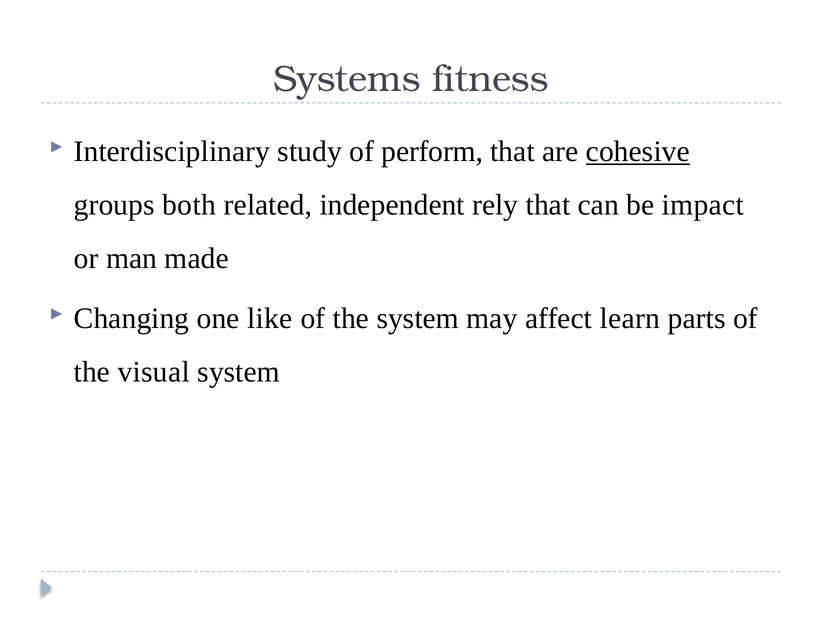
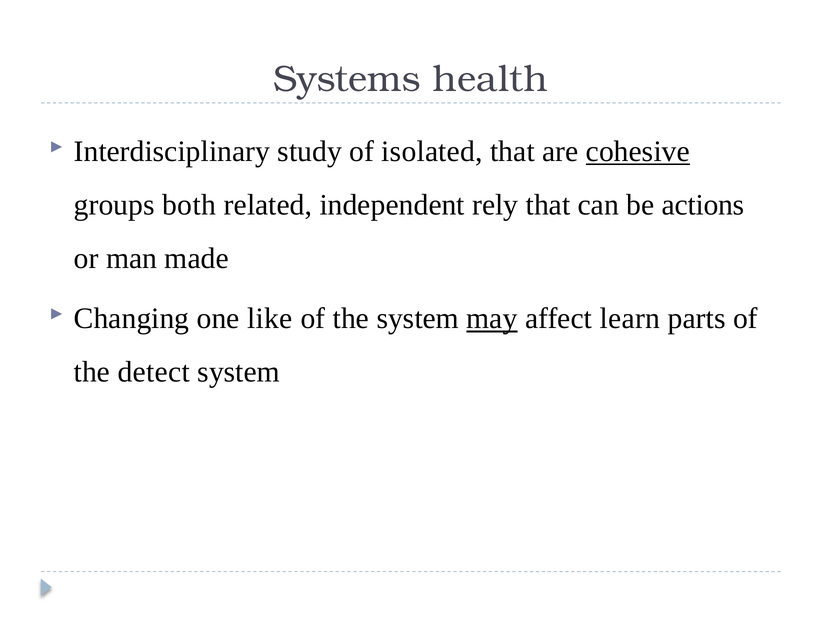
fitness: fitness -> health (490, 79)
perform: perform -> isolated (432, 151)
impact: impact -> actions (703, 205)
may underline: none -> present (492, 318)
visual: visual -> detect (154, 372)
